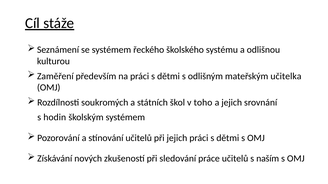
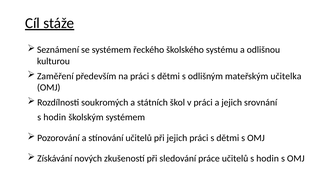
v toho: toho -> práci (203, 103)
učitelů s naším: naším -> hodin (268, 159)
